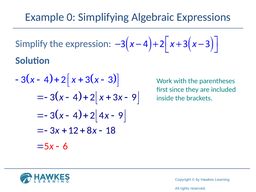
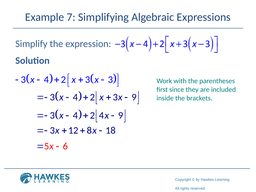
0: 0 -> 7 (71, 17)
